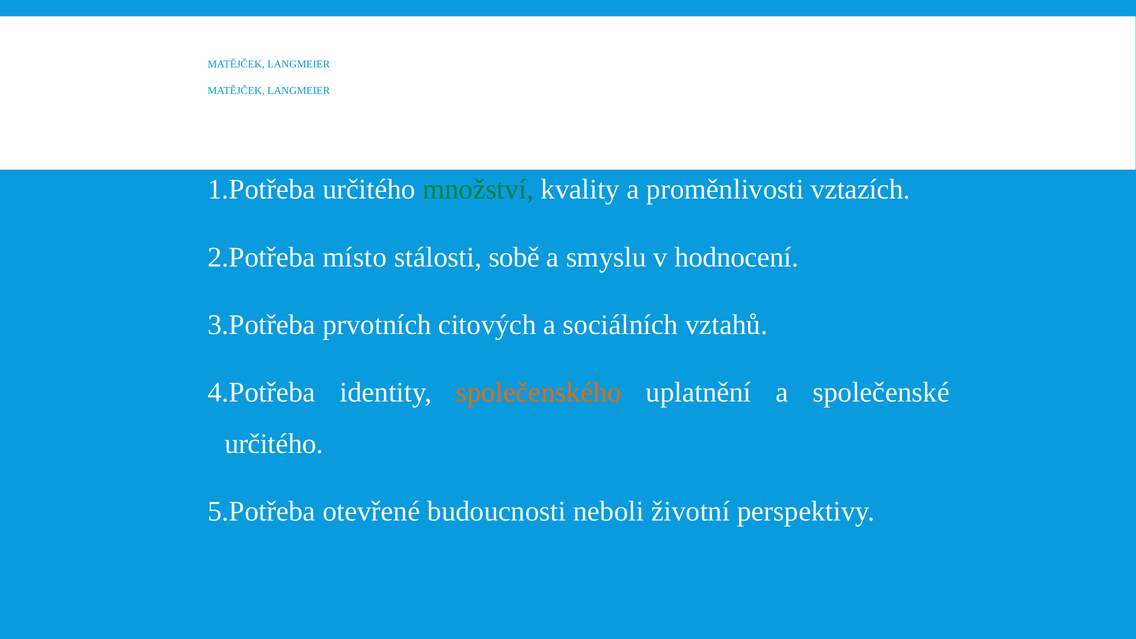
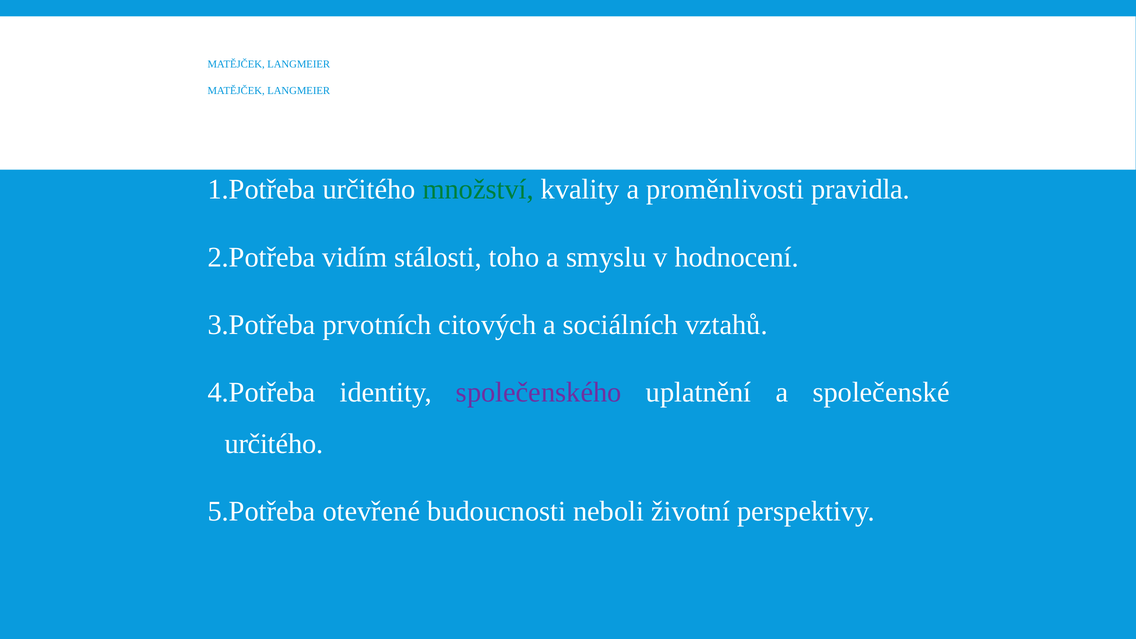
vztazích: vztazích -> pravidla (861, 189)
místo: místo -> vidím (355, 257)
sobě: sobě -> toho (514, 257)
společenského colour: orange -> purple (539, 393)
